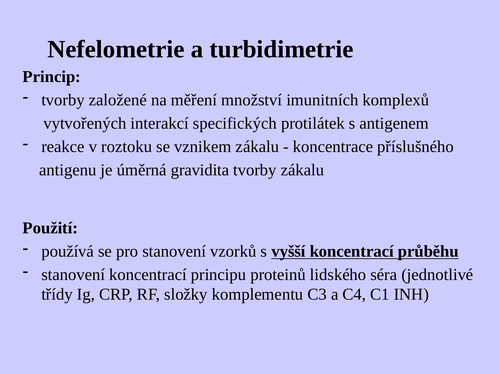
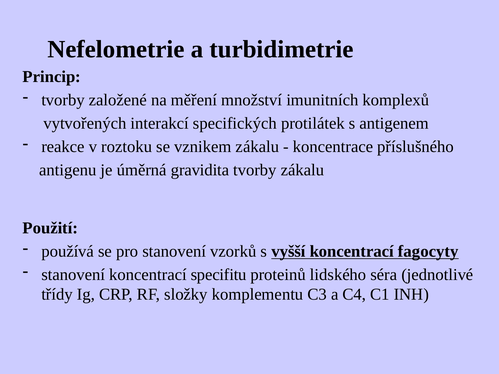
průběhu: průběhu -> fagocyty (428, 251)
principu: principu -> specifitu (219, 275)
